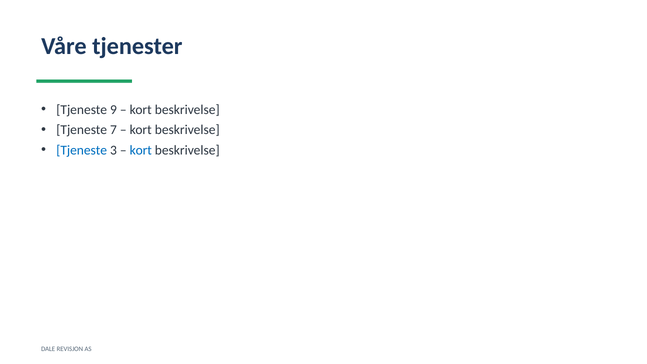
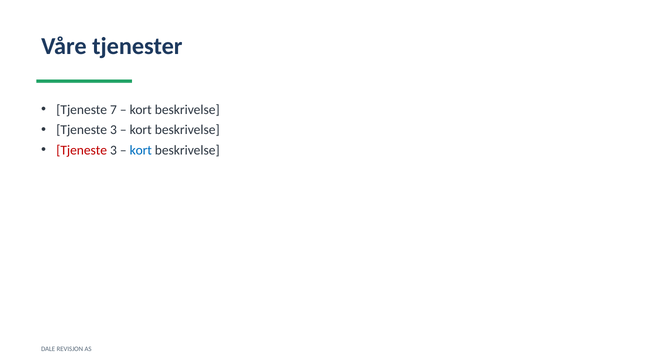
9: 9 -> 7 (113, 110)
7: 7 -> 3 (113, 130)
Tjeneste colour: blue -> red (82, 150)
